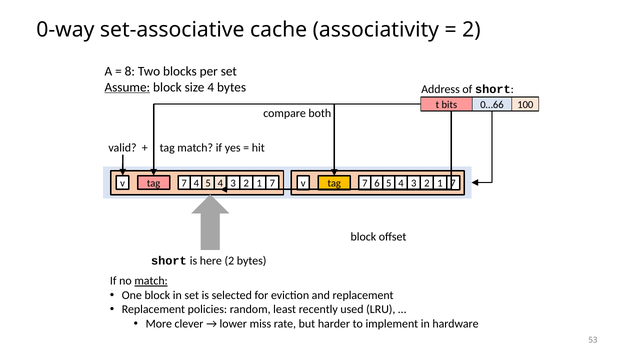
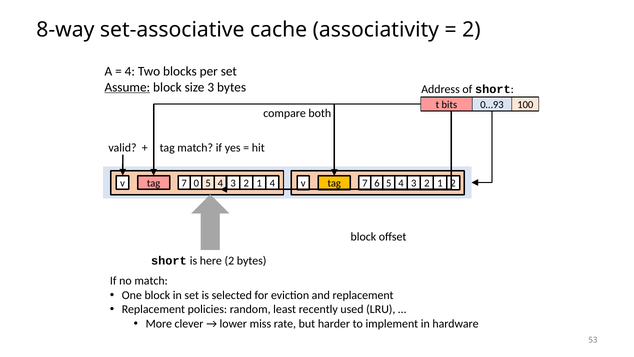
0-way: 0-way -> 8-way (65, 30)
8: 8 -> 4 (130, 71)
size 4: 4 -> 3 (211, 87)
0…66: 0…66 -> 0…93 (492, 105)
7 4: 4 -> 0 (196, 183)
7: 7 -> 4 (272, 183)
6 5 7: 7 -> 2 (453, 183)
match underline: present -> none (151, 281)
